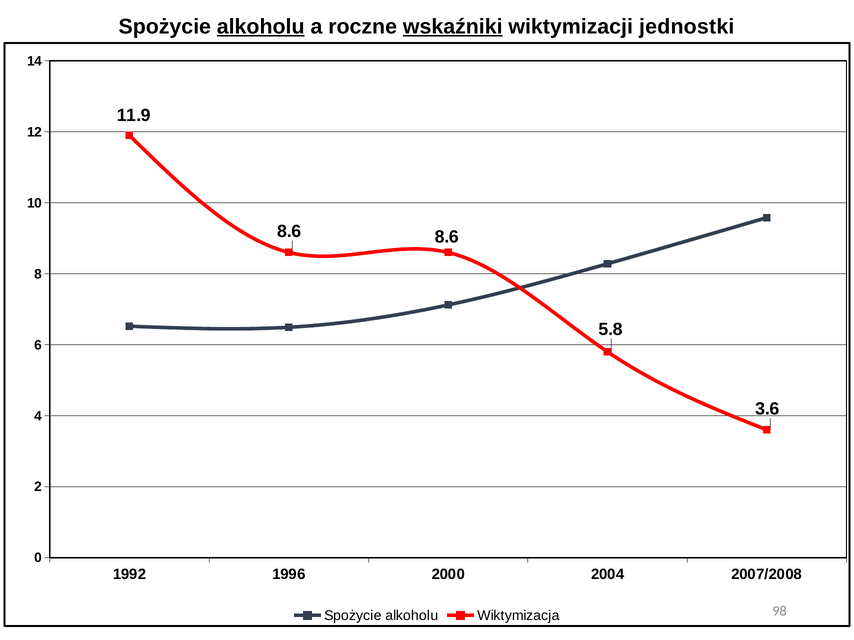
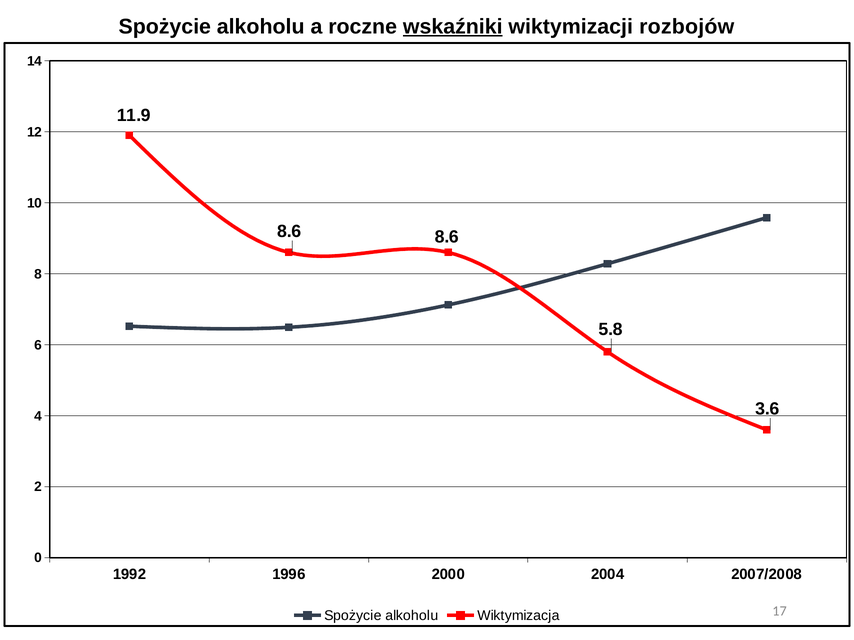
alkoholu underline: present -> none (261, 27)
jednostki: jednostki -> rozbojów (687, 27)
98: 98 -> 17 (780, 612)
